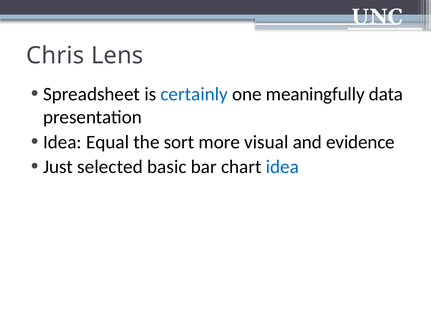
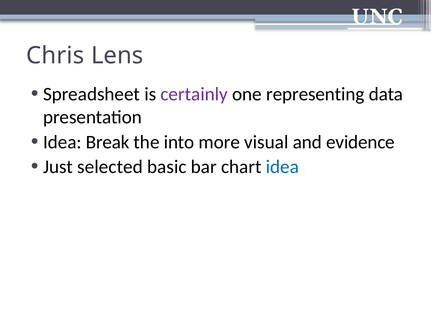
certainly colour: blue -> purple (194, 94)
meaningfully: meaningfully -> representing (315, 94)
Equal: Equal -> Break (108, 142)
sort: sort -> into (179, 142)
